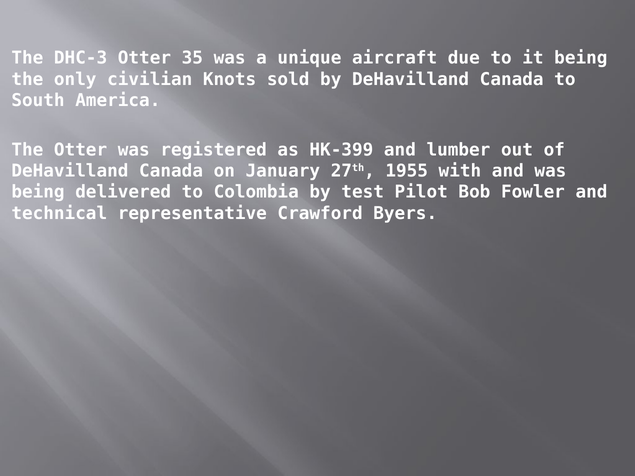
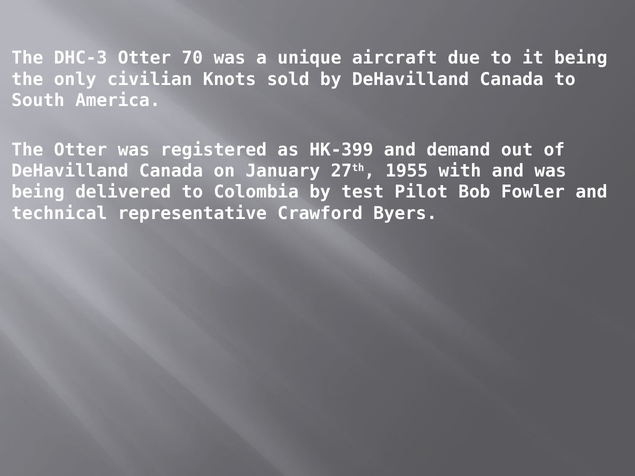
35: 35 -> 70 (192, 58)
lumber: lumber -> demand (458, 150)
